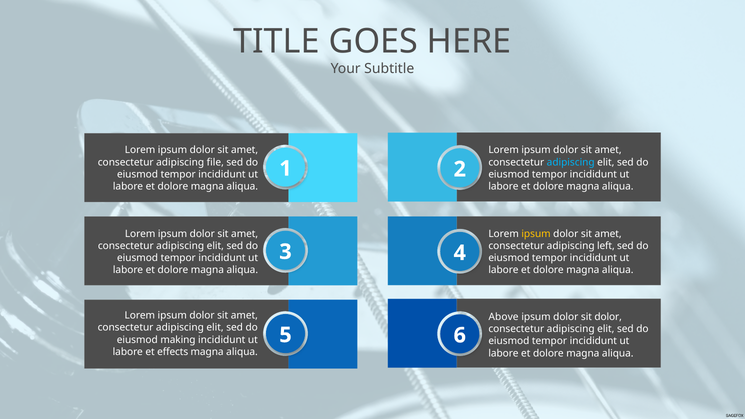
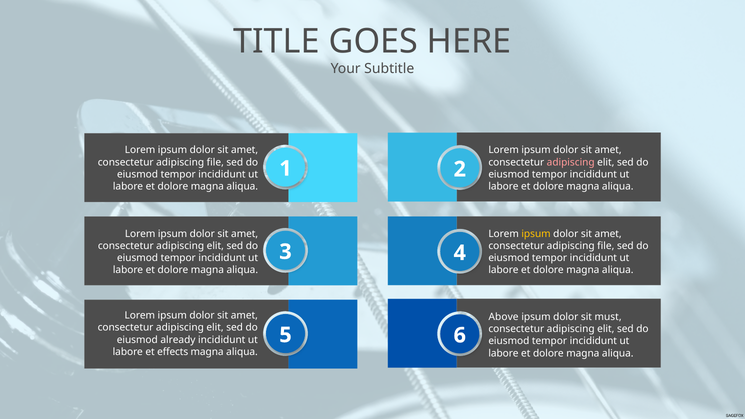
adipiscing colour: light blue -> pink (571, 162)
left: left -> file (606, 246)
sit dolor: dolor -> must (608, 317)
making: making -> already (178, 340)
